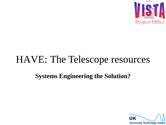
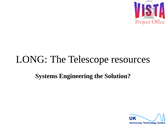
HAVE: HAVE -> LONG (32, 59)
